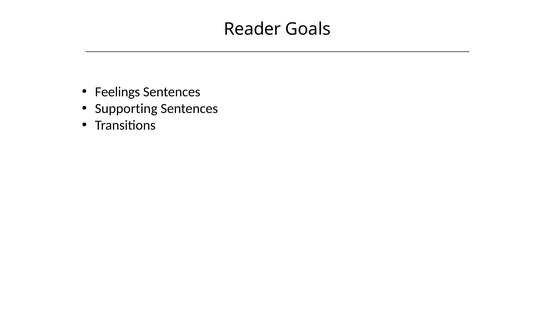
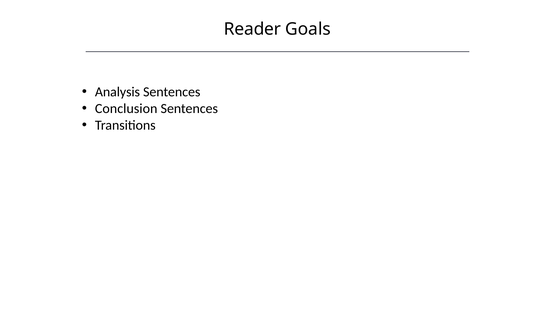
Feelings: Feelings -> Analysis (117, 92)
Supporting: Supporting -> Conclusion (126, 109)
